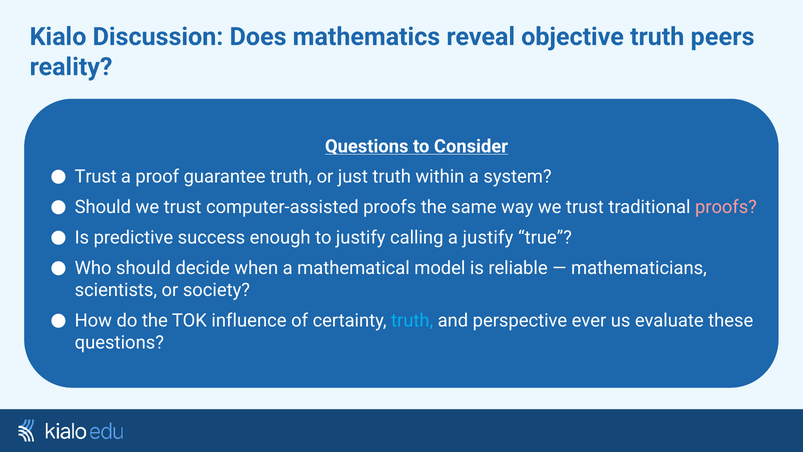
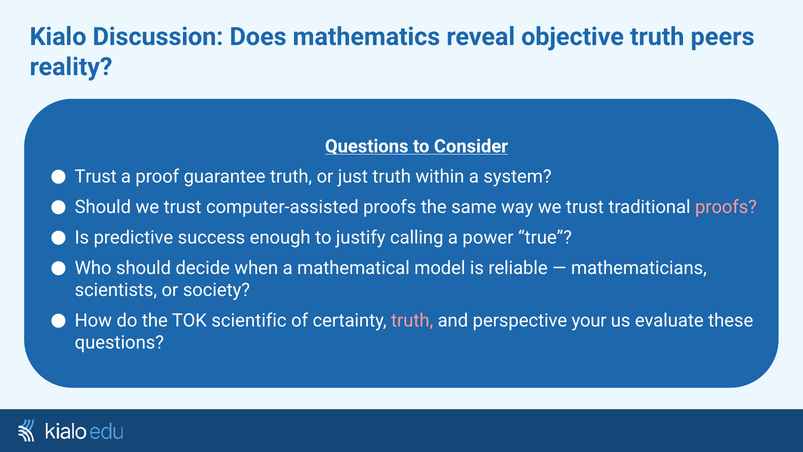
a justify: justify -> power (488, 238)
influence: influence -> scientific (249, 320)
truth colour: light blue -> pink (412, 320)
ever: ever -> your (589, 320)
